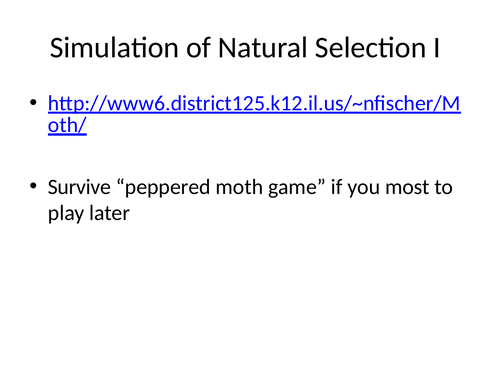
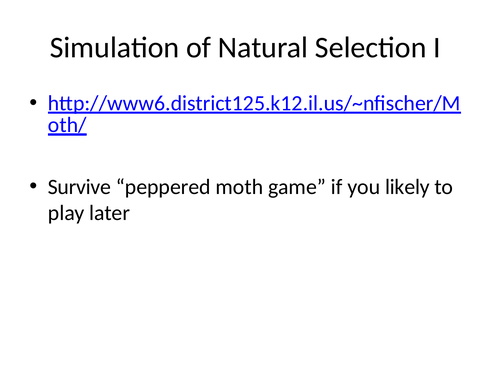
most: most -> likely (407, 186)
